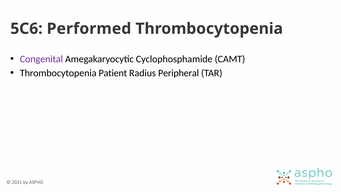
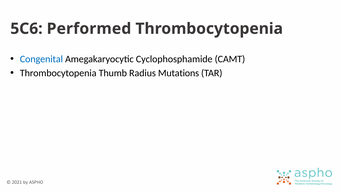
Congenital colour: purple -> blue (41, 59)
Patient: Patient -> Thumb (113, 73)
Peripheral: Peripheral -> Mutations (179, 73)
